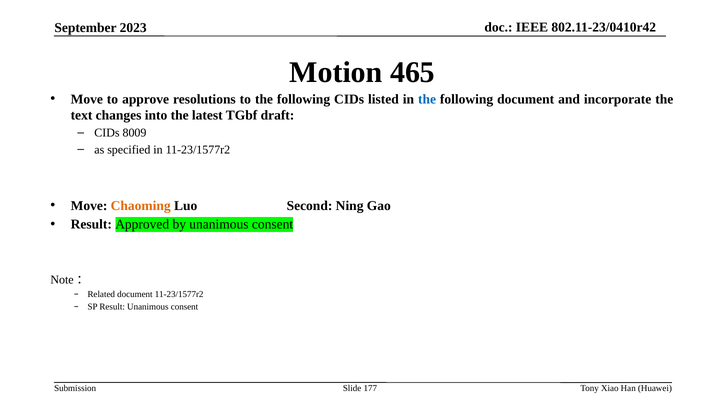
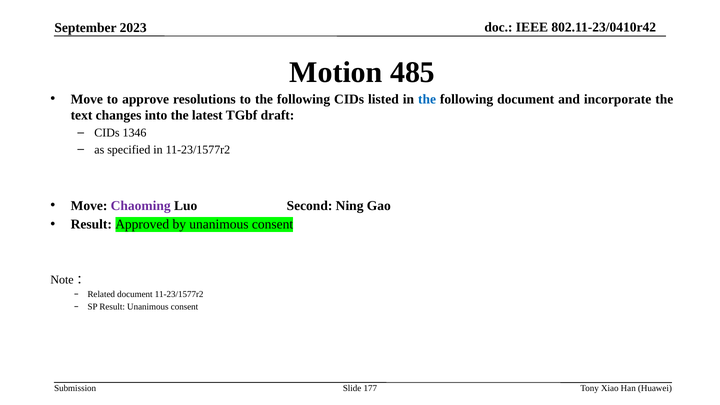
465: 465 -> 485 (413, 72)
8009: 8009 -> 1346 (134, 133)
Chaoming colour: orange -> purple (141, 206)
